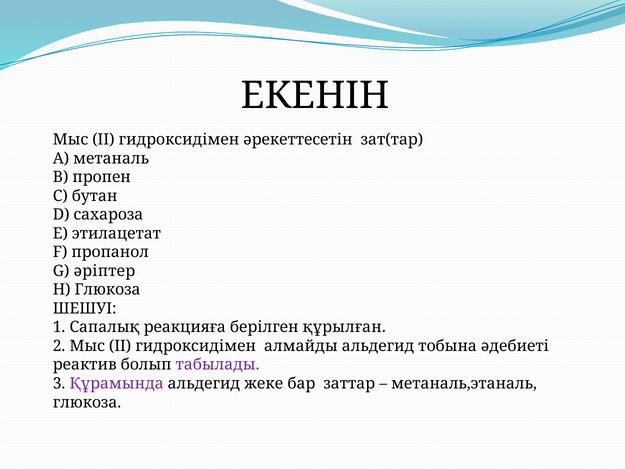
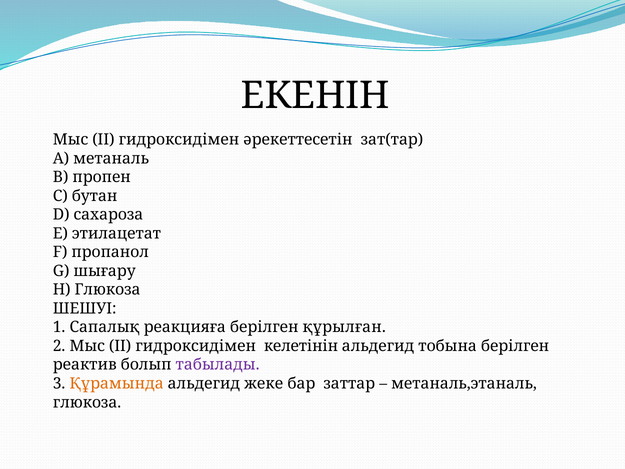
әріптер: әріптер -> шығару (105, 271)
алмайды: алмайды -> келетінін (301, 346)
тобына әдебиеті: әдебиеті -> берілген (515, 346)
Құрамында colour: purple -> orange (117, 383)
